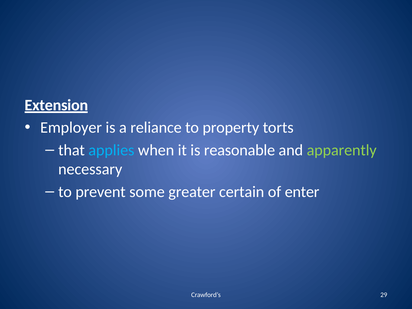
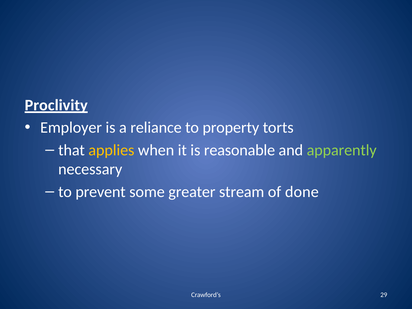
Extension: Extension -> Proclivity (56, 105)
applies colour: light blue -> yellow (111, 150)
certain: certain -> stream (242, 192)
enter: enter -> done (302, 192)
